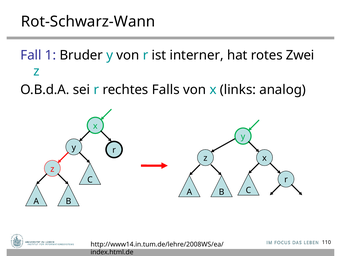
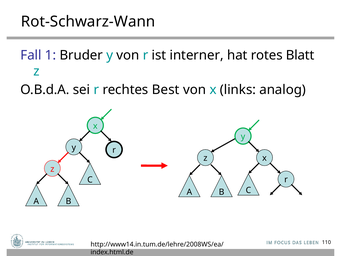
Zwei: Zwei -> Blatt (300, 55)
Falls: Falls -> Best (166, 90)
